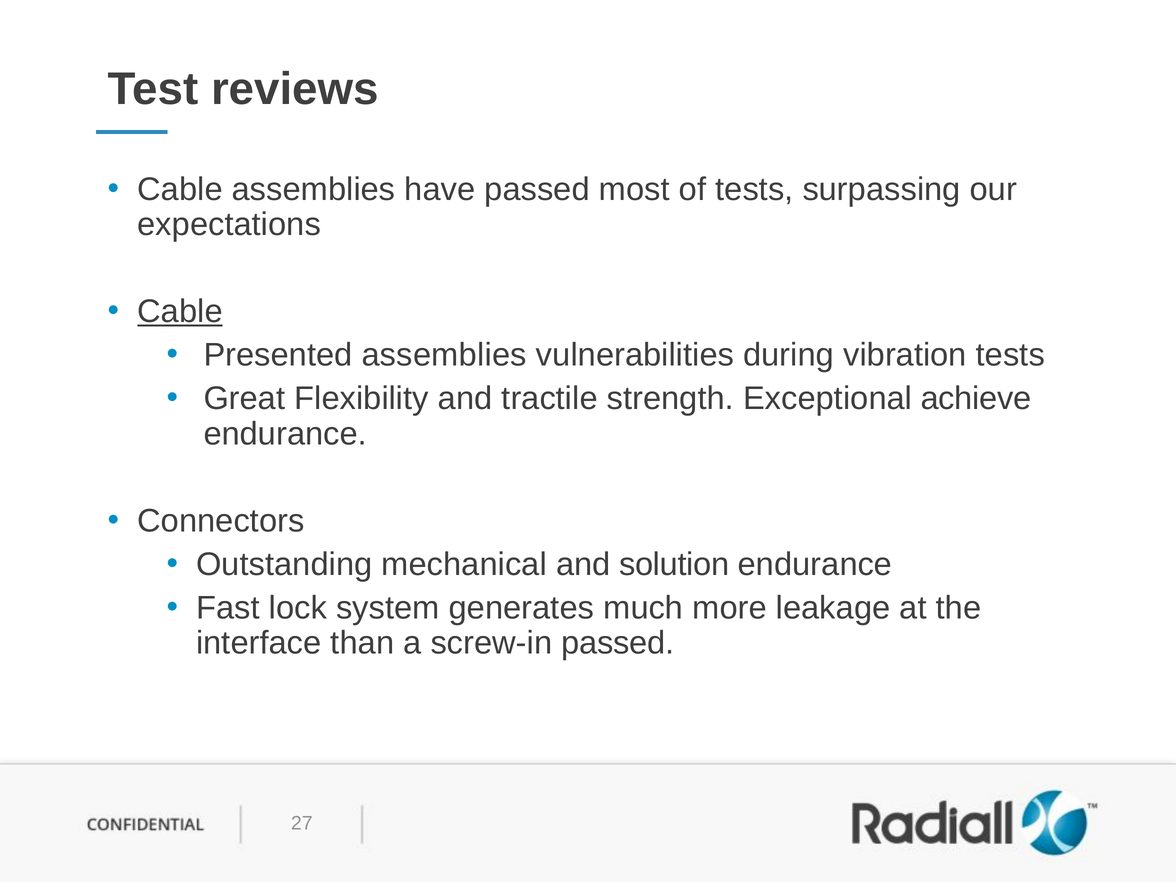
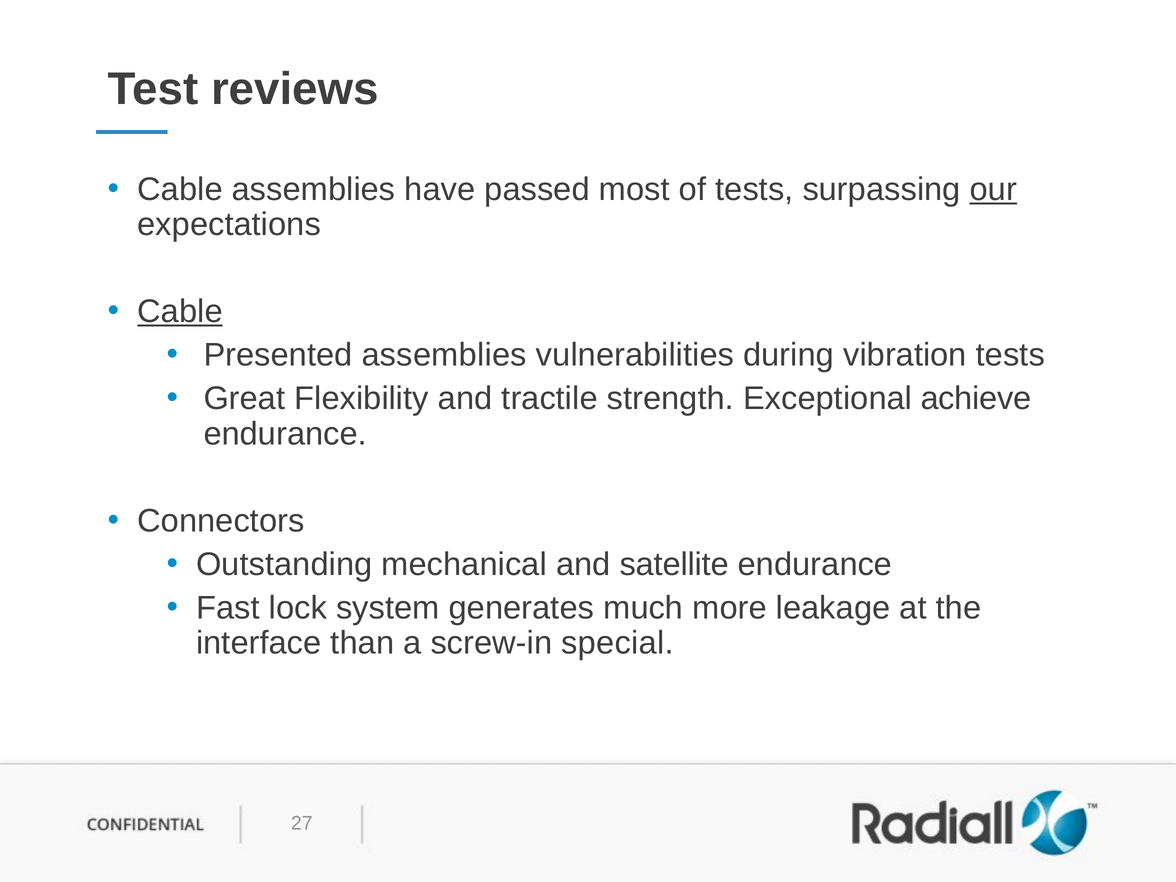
our underline: none -> present (993, 189)
solution: solution -> satellite (674, 564)
screw-in passed: passed -> special (618, 643)
